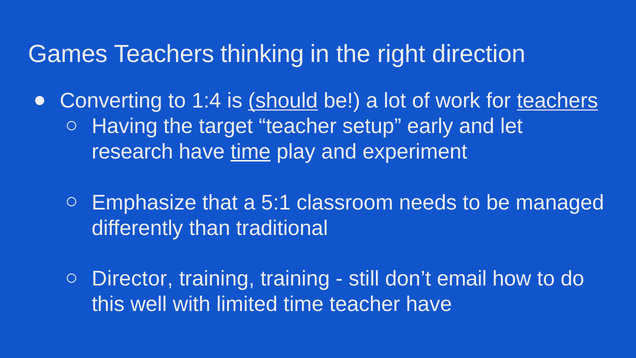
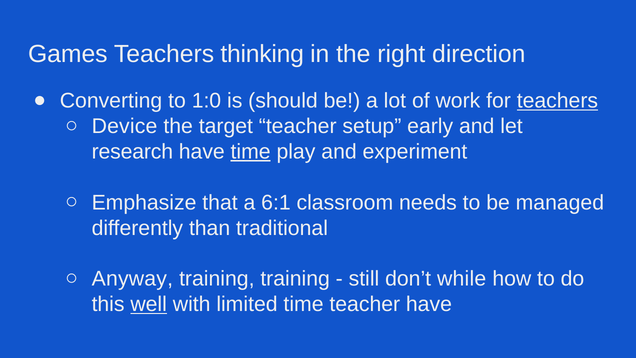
1:4: 1:4 -> 1:0 (206, 101)
should underline: present -> none (283, 101)
Having: Having -> Device (125, 126)
5:1: 5:1 -> 6:1 (276, 202)
Director: Director -> Anyway (132, 279)
email: email -> while (462, 279)
well underline: none -> present (149, 304)
